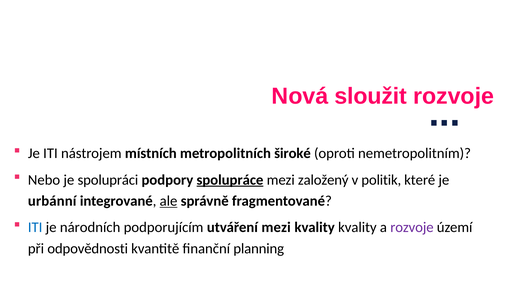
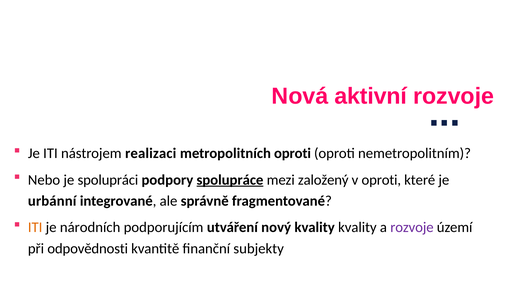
sloužit: sloužit -> aktivní (371, 96)
místních: místních -> realizaci (151, 153)
metropolitních široké: široké -> oproti (293, 153)
v politik: politik -> oproti (381, 180)
ale underline: present -> none (168, 201)
ITI colour: blue -> orange (35, 227)
utváření mezi: mezi -> nový (276, 227)
planning: planning -> subjekty (259, 249)
